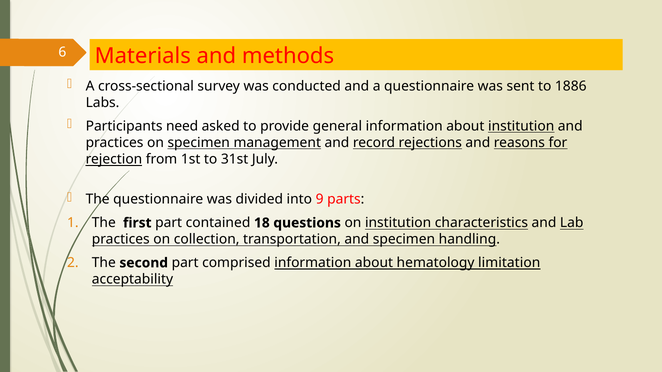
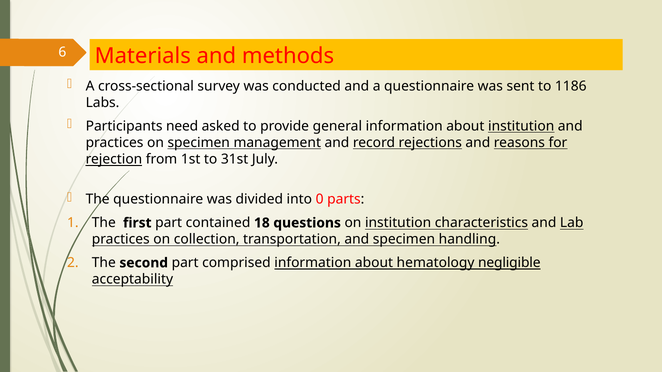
1886: 1886 -> 1186 (571, 86)
9: 9 -> 0 (320, 200)
limitation: limitation -> negligible (509, 263)
